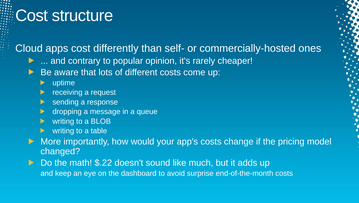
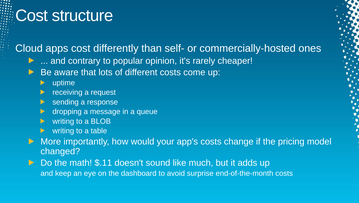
$.22: $.22 -> $.11 (103, 162)
